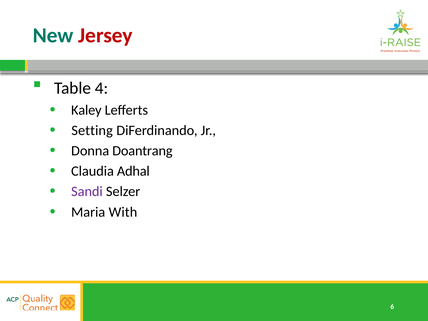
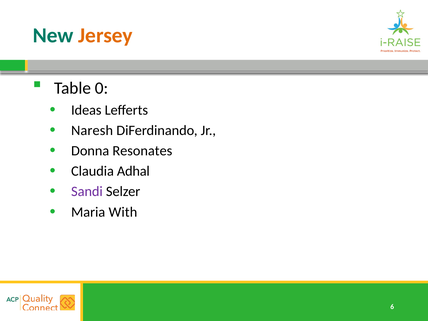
Jersey colour: red -> orange (106, 35)
4: 4 -> 0 (101, 88)
Kaley: Kaley -> Ideas (86, 110)
Setting: Setting -> Naresh (92, 130)
Doantrang: Doantrang -> Resonates (142, 151)
